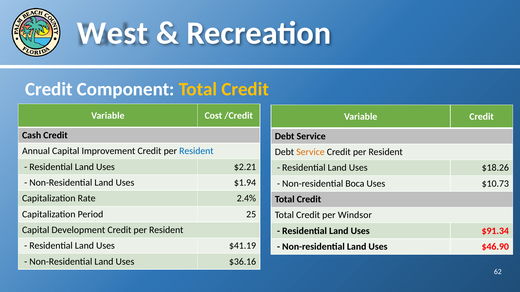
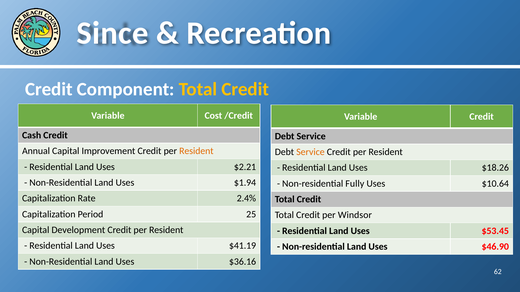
West: West -> Since (112, 33)
Resident colour: blue -> orange (196, 151)
Boca: Boca -> Fully (355, 184)
$10.73: $10.73 -> $10.64 (495, 184)
$91.34: $91.34 -> $53.45 (495, 231)
